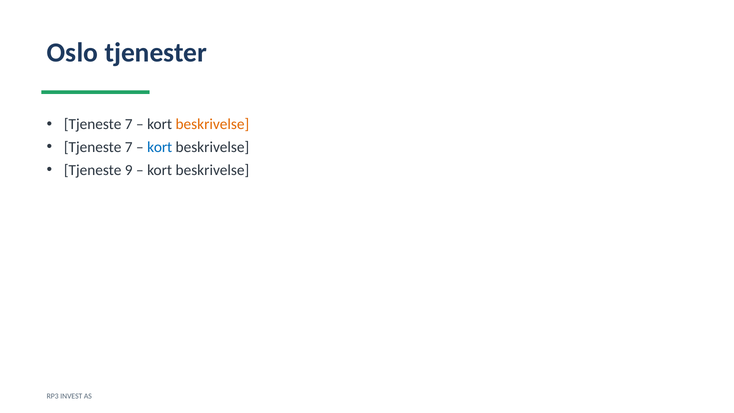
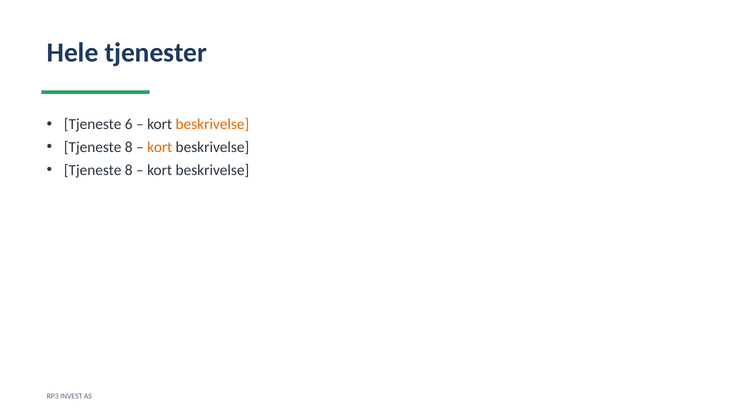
Oslo: Oslo -> Hele (73, 52)
7: 7 -> 6 (129, 124)
7: 7 -> 8 (129, 147)
kort colour: blue -> orange (160, 147)
9: 9 -> 8 (129, 170)
